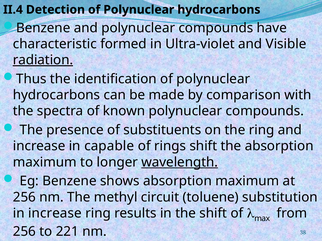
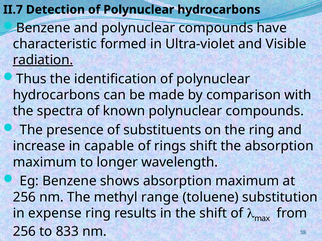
II.4: II.4 -> II.7 (13, 10)
wavelength underline: present -> none (180, 162)
circuit: circuit -> range (160, 198)
in increase: increase -> expense (55, 214)
221: 221 -> 833 (67, 232)
